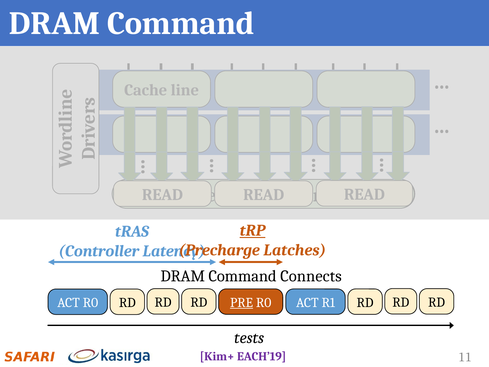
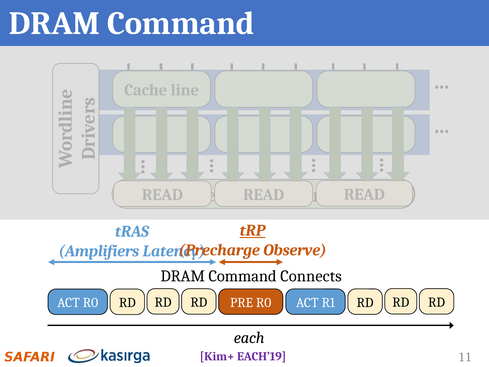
Latches: Latches -> Observe (295, 250)
Controller: Controller -> Amplifiers (99, 251)
PRE underline: present -> none (241, 302)
tests: tests -> each (249, 338)
